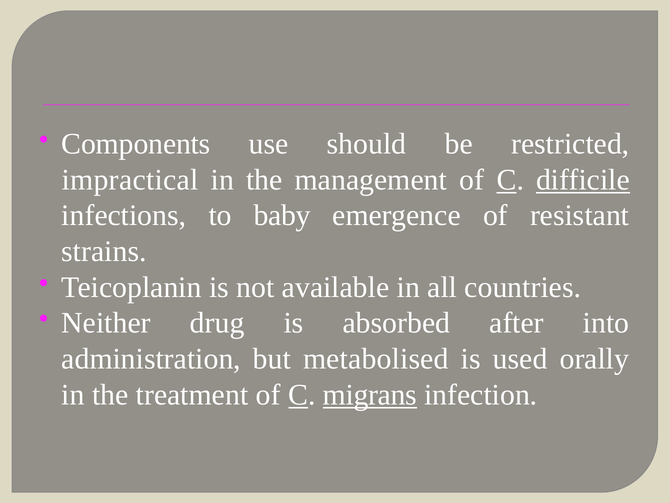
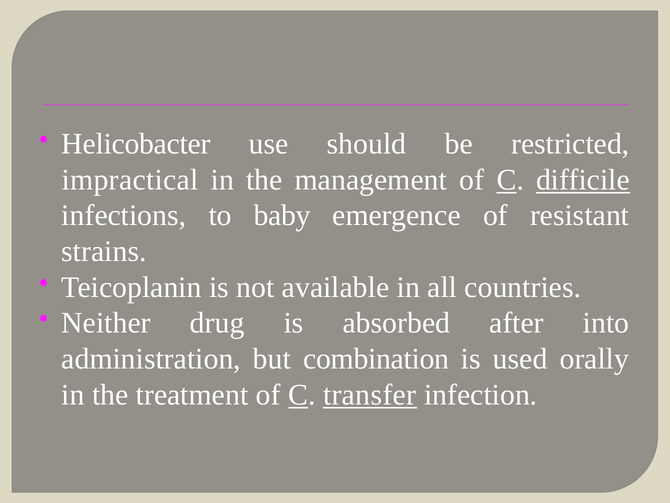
Components: Components -> Helicobacter (136, 144)
metabolised: metabolised -> combination (376, 359)
migrans: migrans -> transfer (370, 394)
